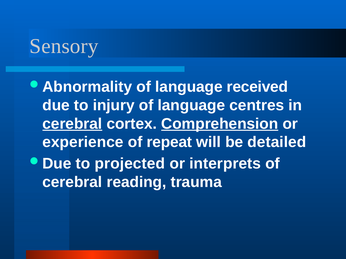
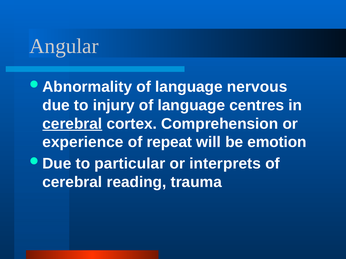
Sensory: Sensory -> Angular (64, 46)
received: received -> nervous (257, 87)
Comprehension underline: present -> none (220, 124)
detailed: detailed -> emotion (277, 142)
projected: projected -> particular (130, 164)
